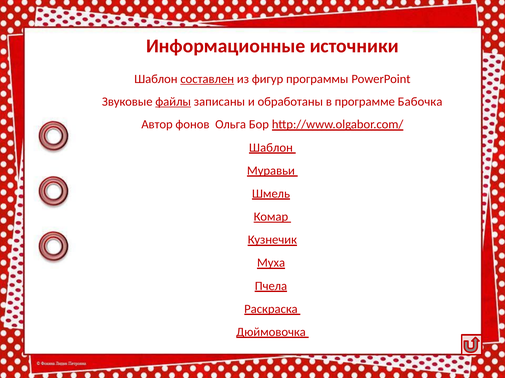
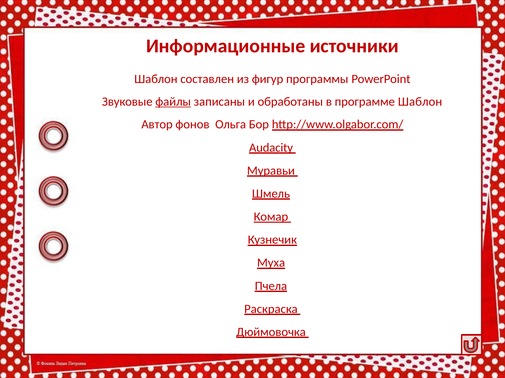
составлен underline: present -> none (207, 79)
программе Бабочка: Бабочка -> Шаблон (420, 102)
Шаблон: Шаблон -> Audacity (271, 148)
